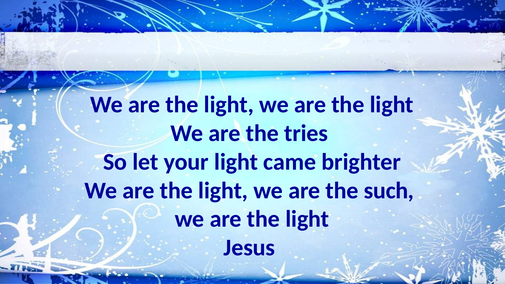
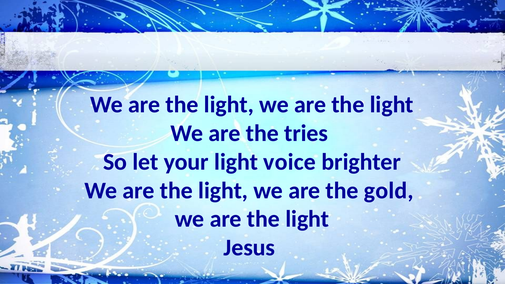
came: came -> voice (290, 162)
such: such -> gold (389, 191)
